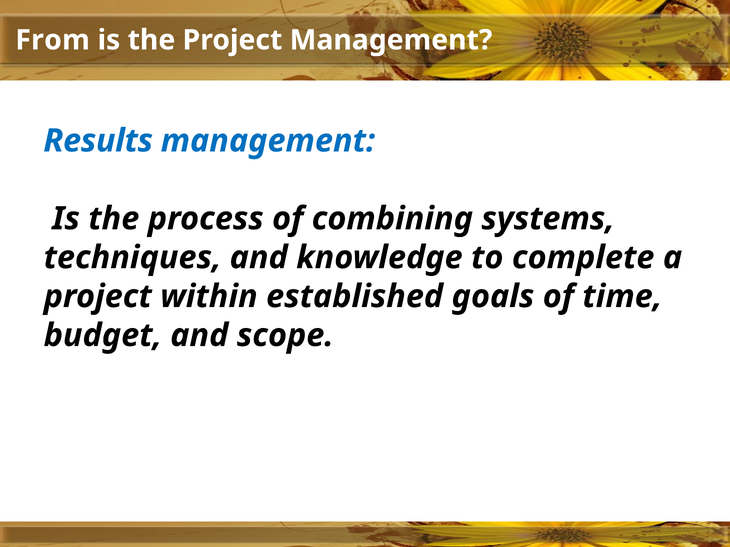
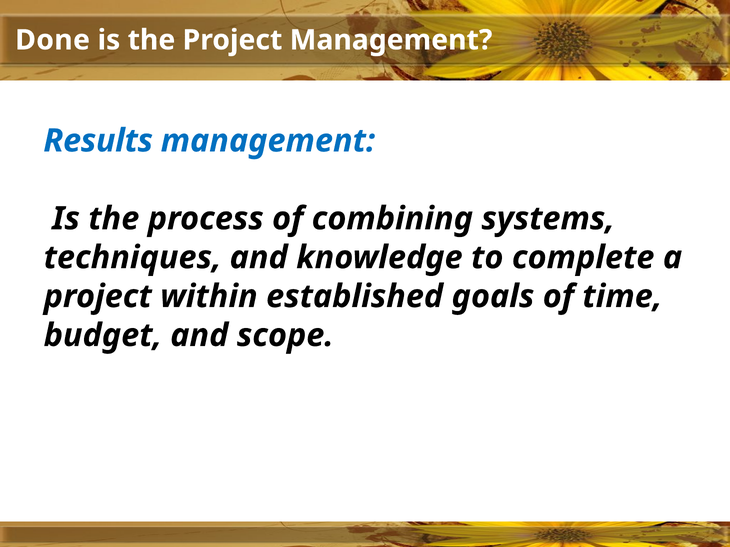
From: From -> Done (53, 40)
